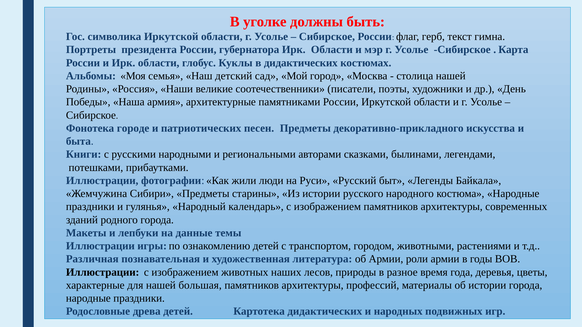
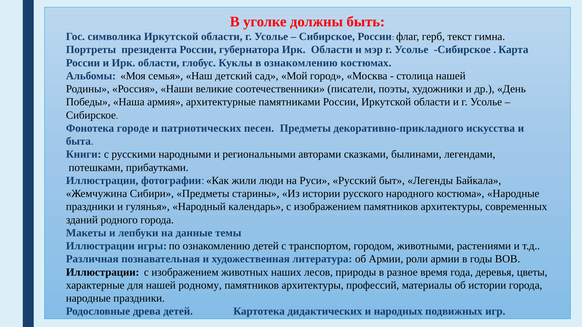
в дидактических: дидактических -> ознакомлению (301, 63)
большая: большая -> родному (200, 285)
